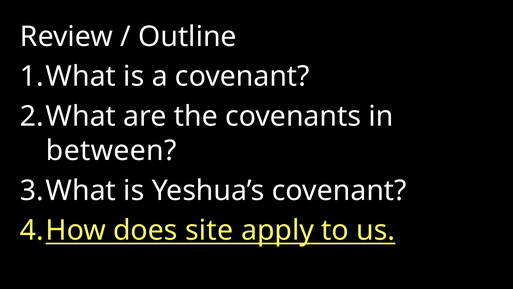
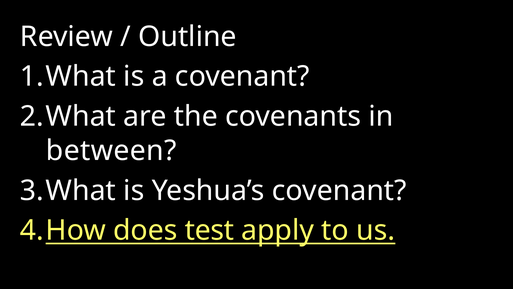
site: site -> test (209, 230)
